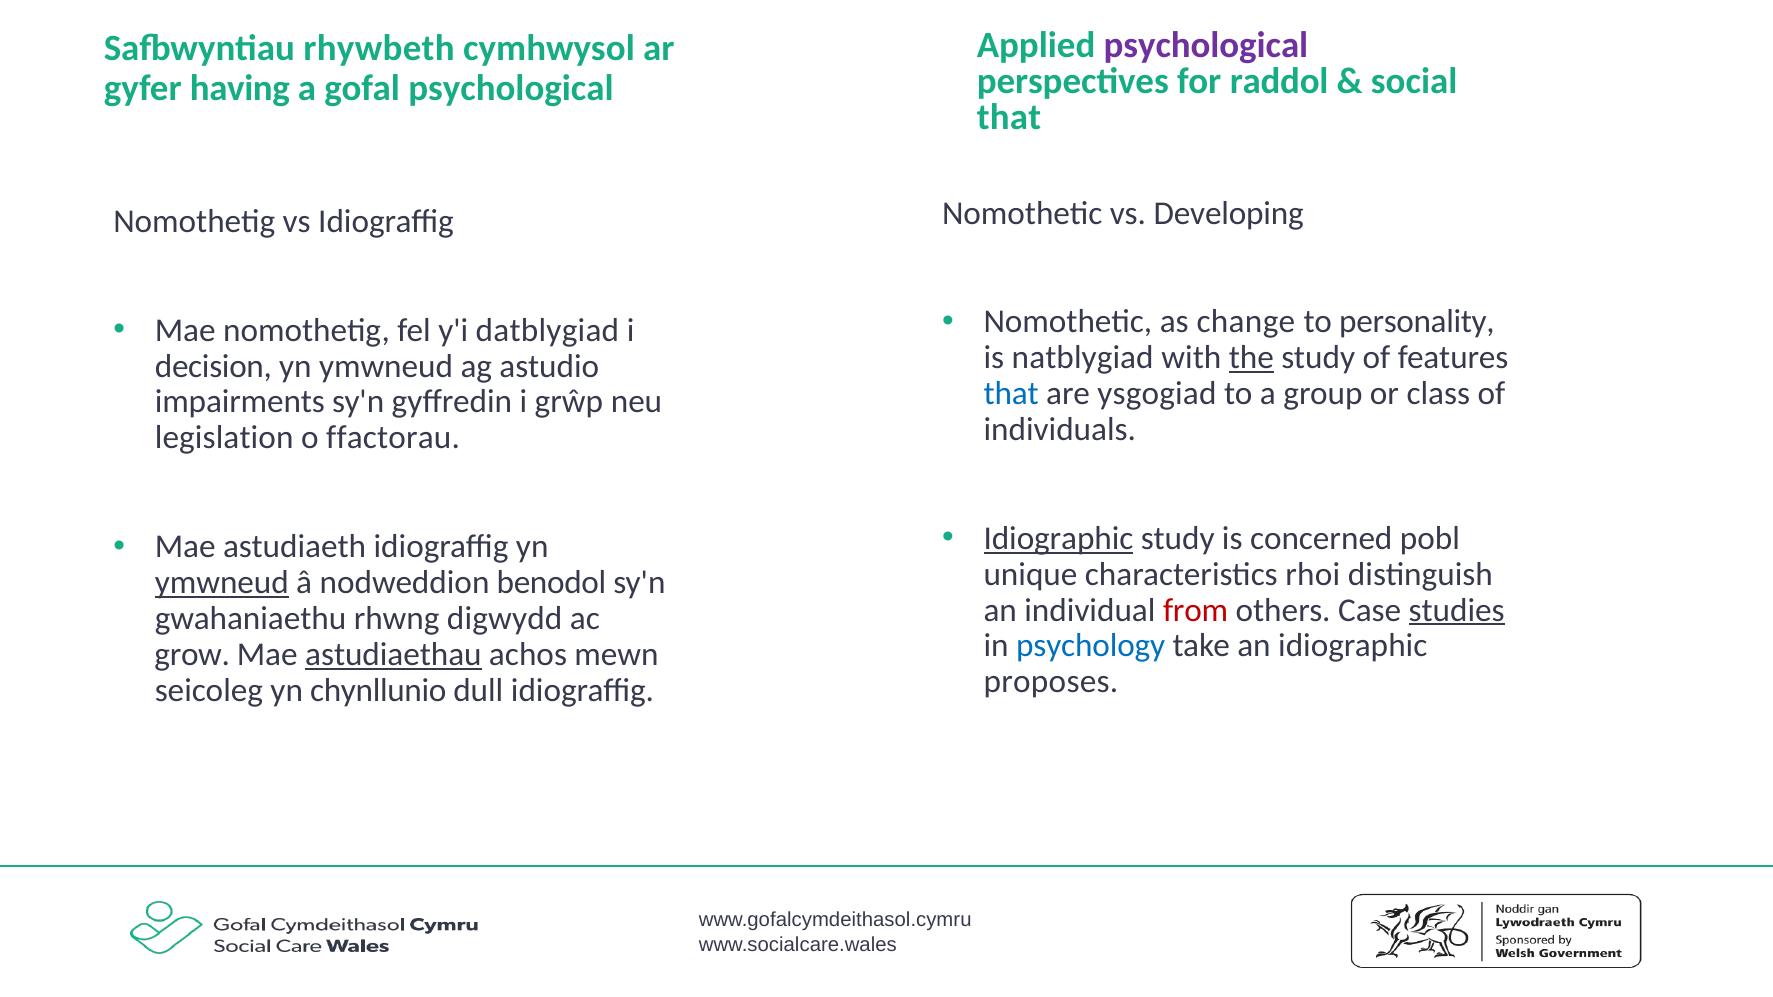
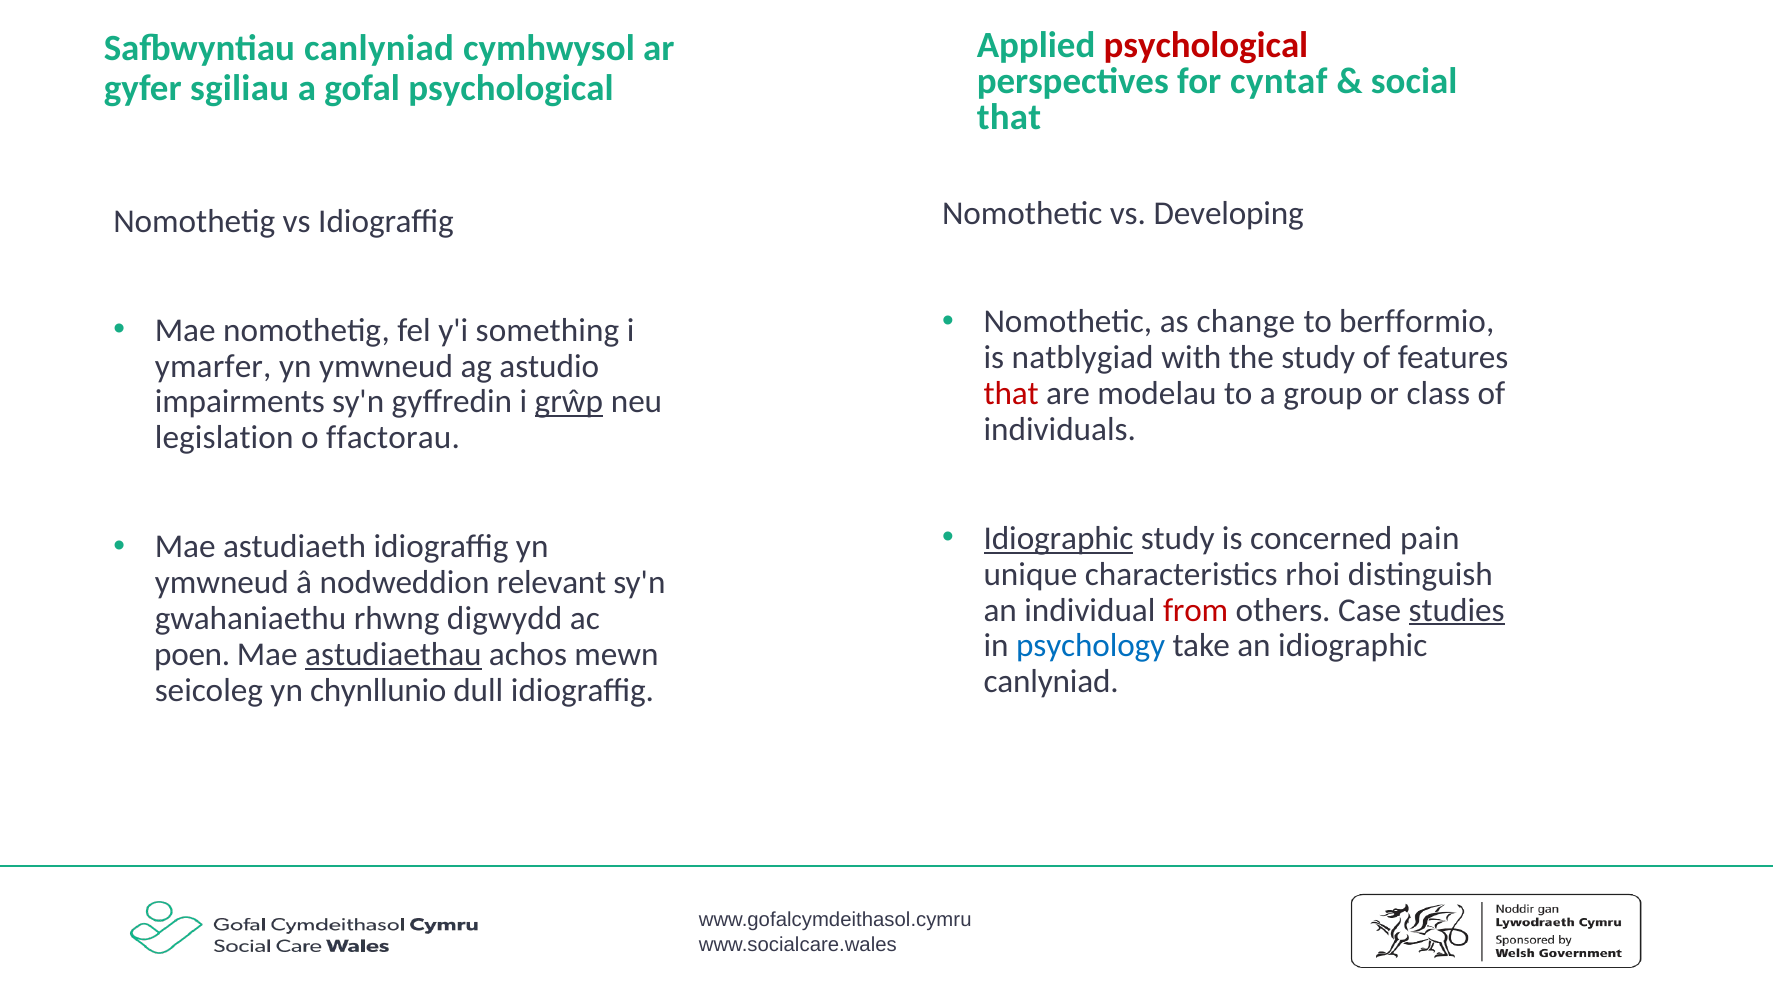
psychological colour: purple -> red (1206, 45)
Safbwyntiau rhywbeth: rhywbeth -> canlyniad (379, 49)
raddol: raddol -> cyntaf (1279, 81)
having: having -> sgiliau (240, 88)
personality: personality -> berfformio (1417, 322)
datblygiad: datblygiad -> something (547, 330)
the underline: present -> none (1251, 358)
decision: decision -> ymarfer (213, 366)
that colour: blue -> red (1011, 394)
ysgogiad: ysgogiad -> modelau (1157, 394)
grŵp underline: none -> present (569, 402)
pobl: pobl -> pain (1430, 538)
ymwneud underline: present -> none (222, 583)
benodol: benodol -> relevant (551, 583)
grow: grow -> poen (192, 655)
proposes: proposes -> canlyniad (1051, 682)
